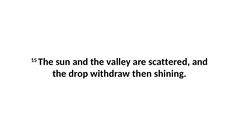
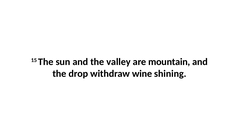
scattered: scattered -> mountain (169, 62)
then: then -> wine (142, 74)
